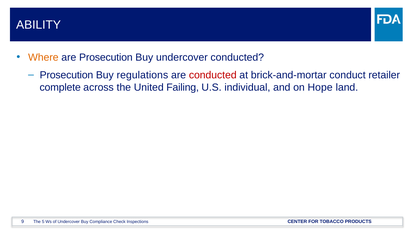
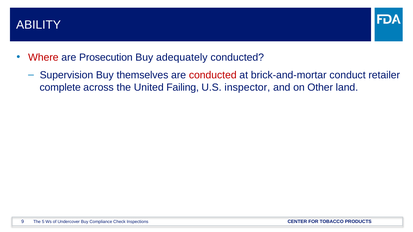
Where colour: orange -> red (43, 58)
Buy undercover: undercover -> adequately (182, 58)
Prosecution: Prosecution -> Supervision (66, 75)
regulations: regulations -> themselves (142, 75)
individual: individual -> inspector (247, 88)
Hope: Hope -> Other (320, 88)
